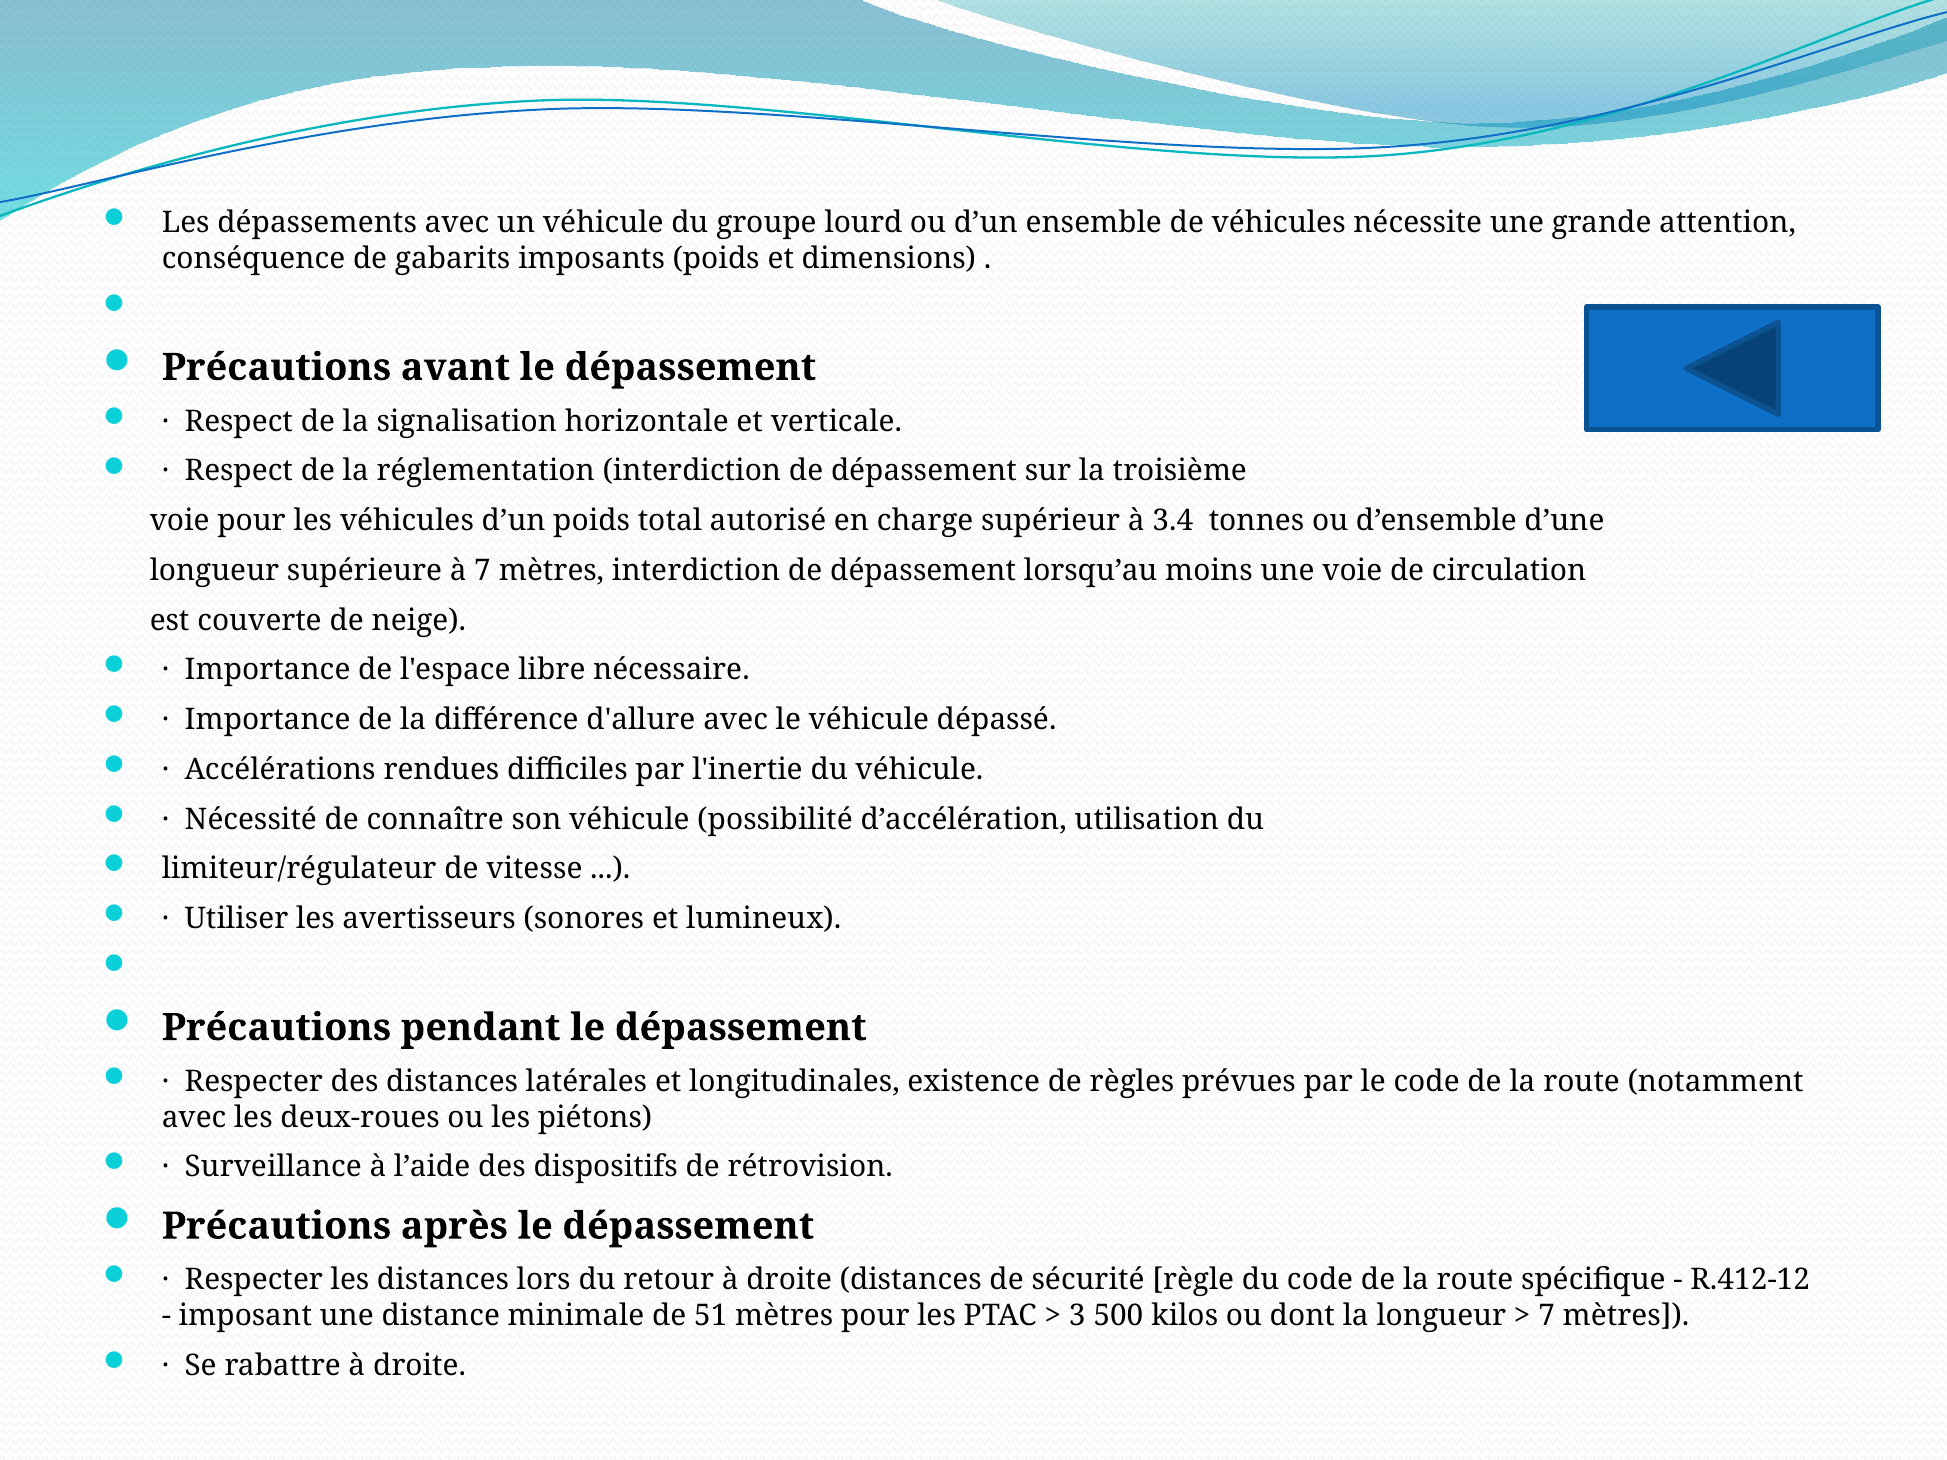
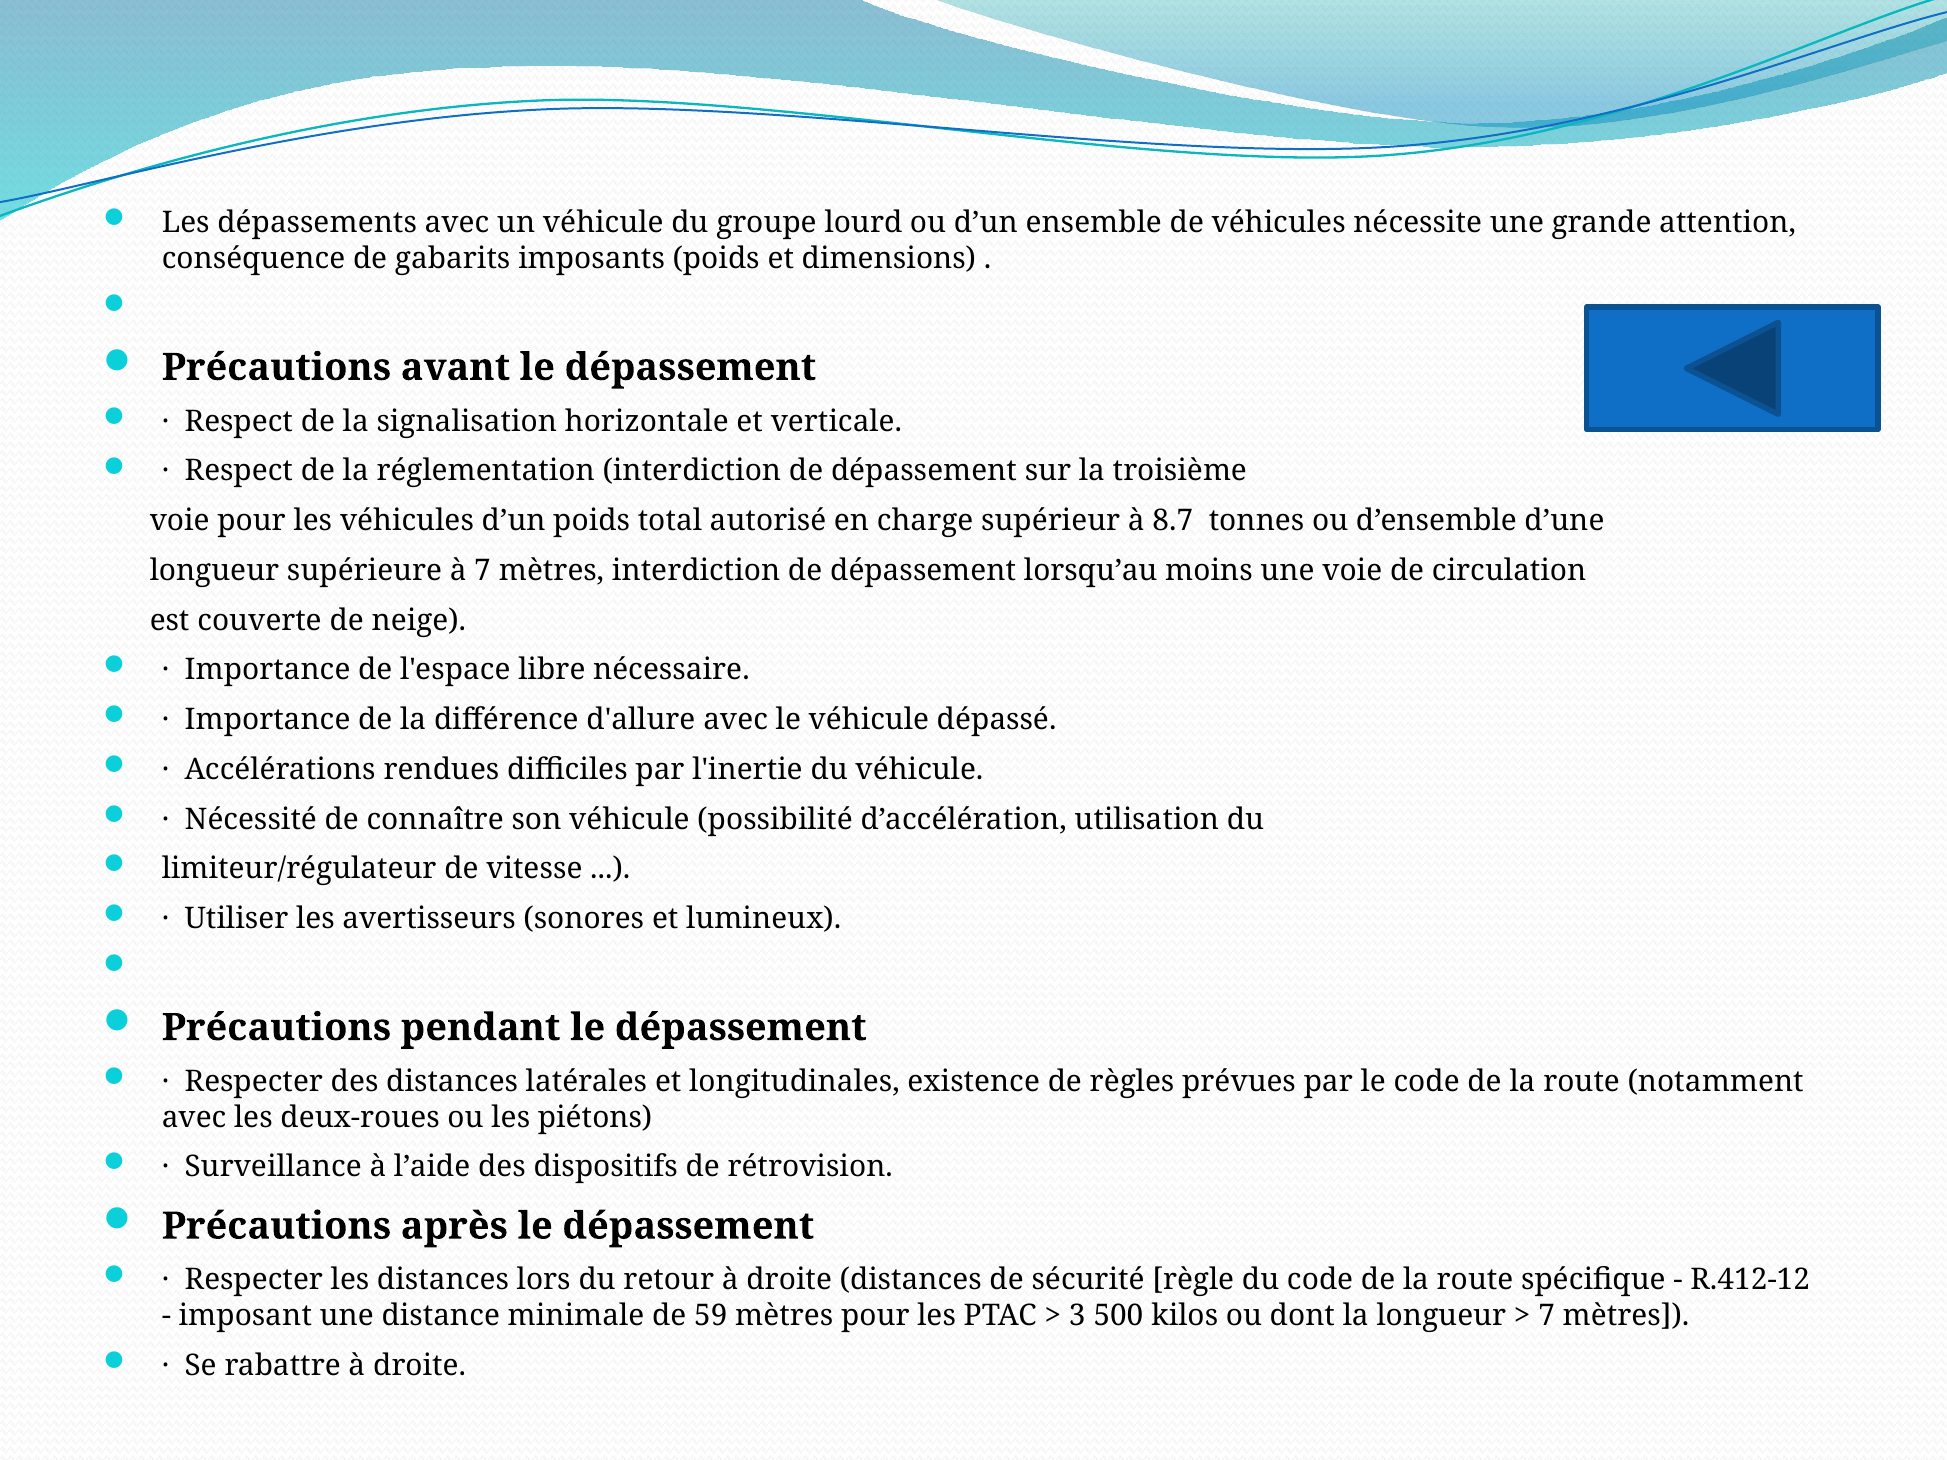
3.4: 3.4 -> 8.7 (1173, 521)
51: 51 -> 59 (711, 1316)
